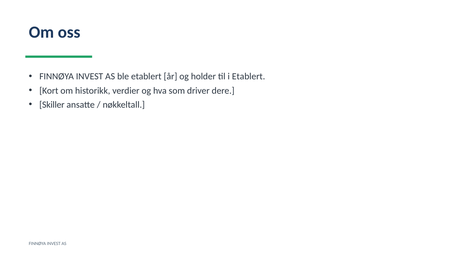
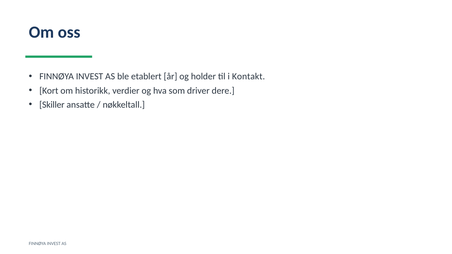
i Etablert: Etablert -> Kontakt (249, 77)
